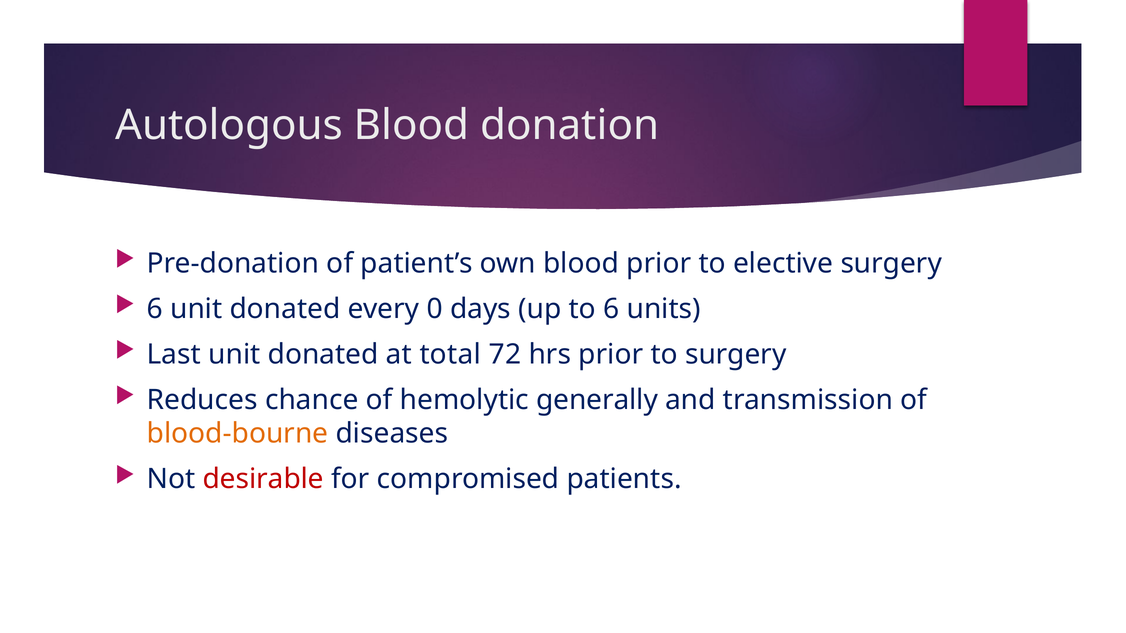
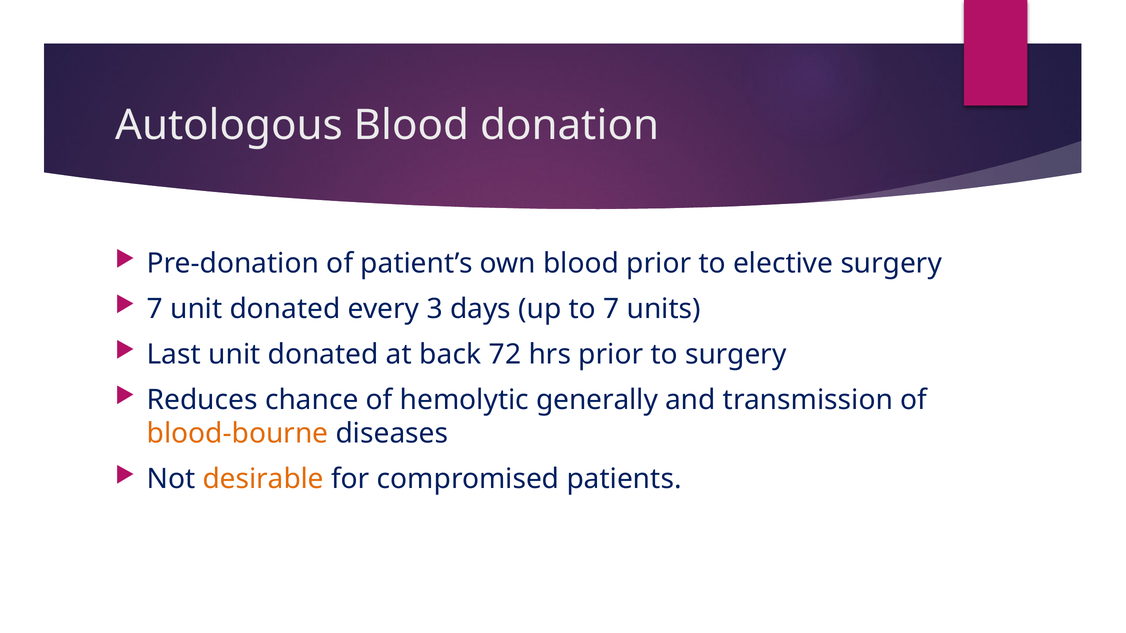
6: 6 -> 7 (155, 309)
0: 0 -> 3 (435, 309)
to 6: 6 -> 7 (611, 309)
total: total -> back (450, 355)
desirable colour: red -> orange (263, 479)
